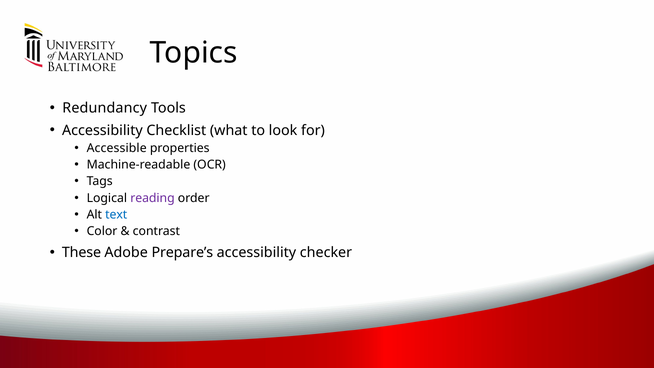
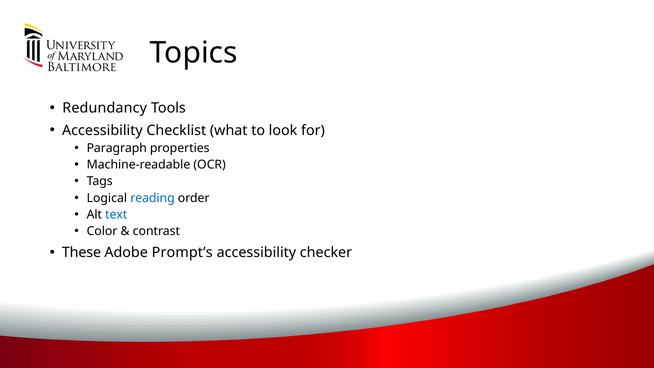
Accessible: Accessible -> Paragraph (117, 148)
reading colour: purple -> blue (152, 198)
Prepare’s: Prepare’s -> Prompt’s (182, 252)
